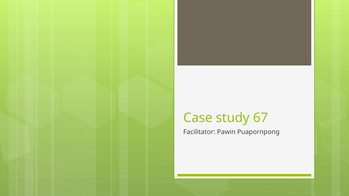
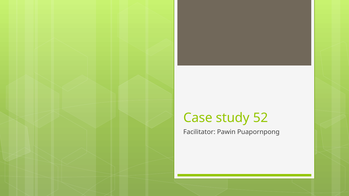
67: 67 -> 52 (261, 118)
